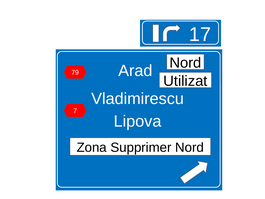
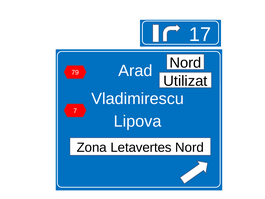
Supprimer: Supprimer -> Letavertes (141, 147)
